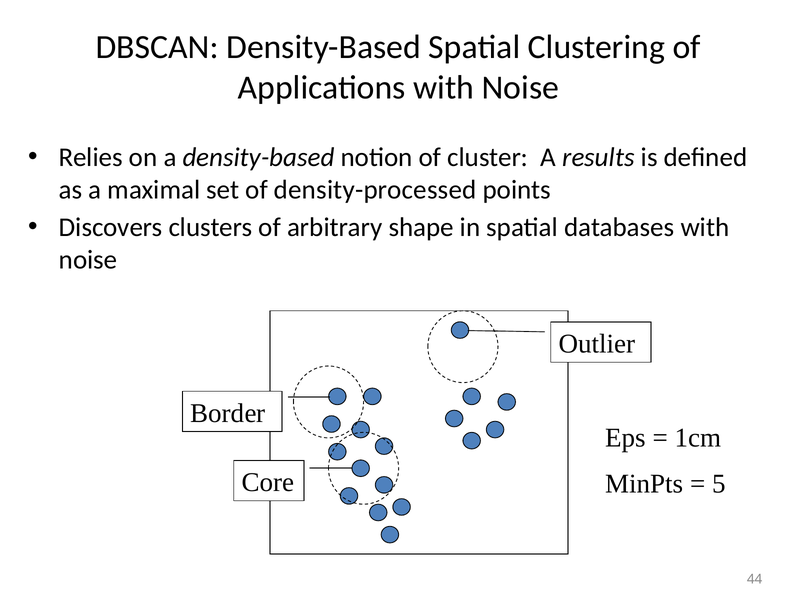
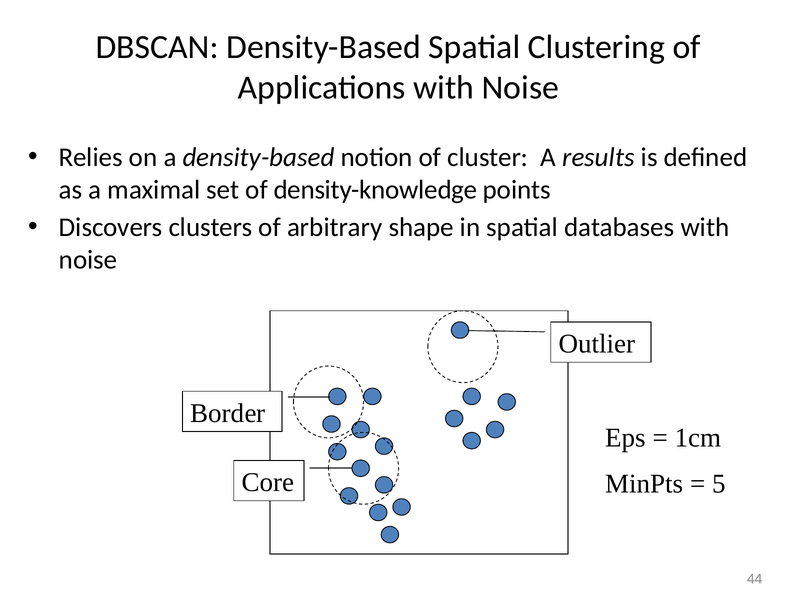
density-processed: density-processed -> density-knowledge (375, 190)
